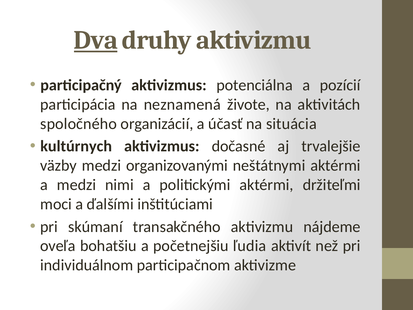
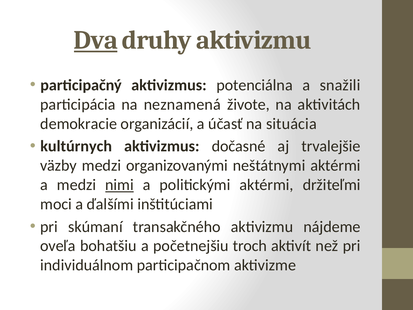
pozícií: pozícií -> snažili (340, 85)
spoločného: spoločného -> demokracie (79, 124)
nimi underline: none -> present (119, 185)
ľudia: ľudia -> troch (250, 246)
